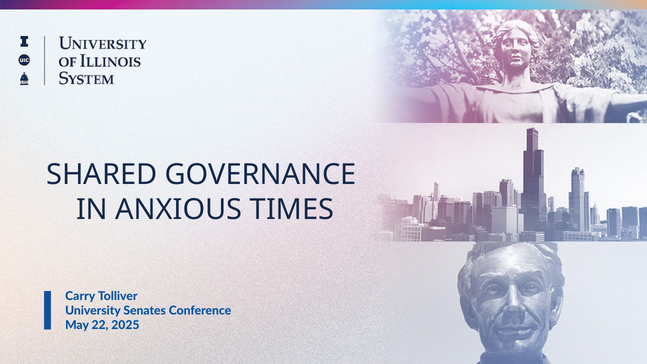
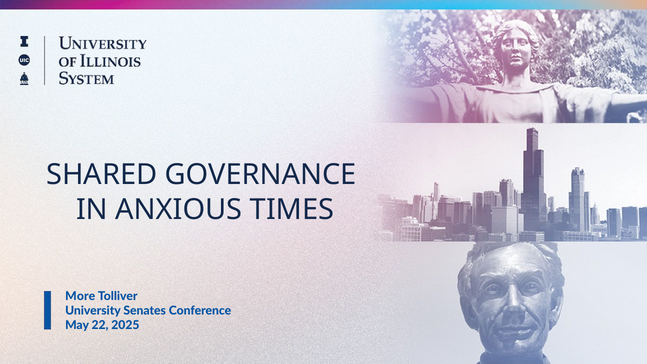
Carry: Carry -> More (80, 296)
